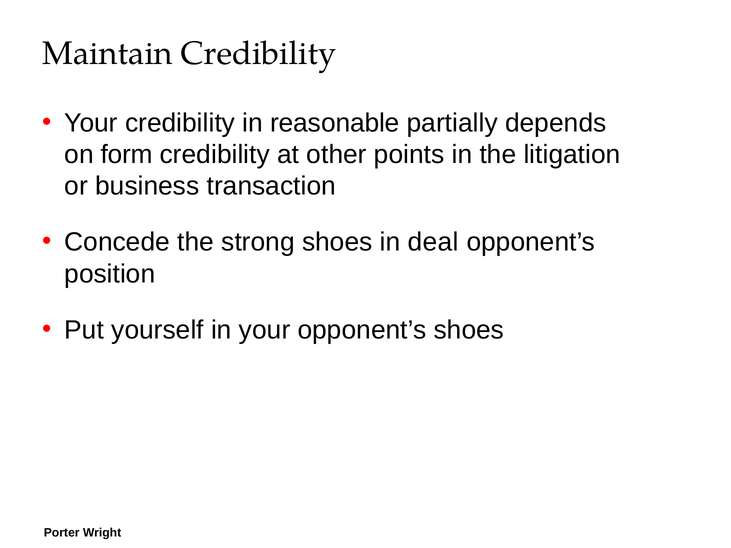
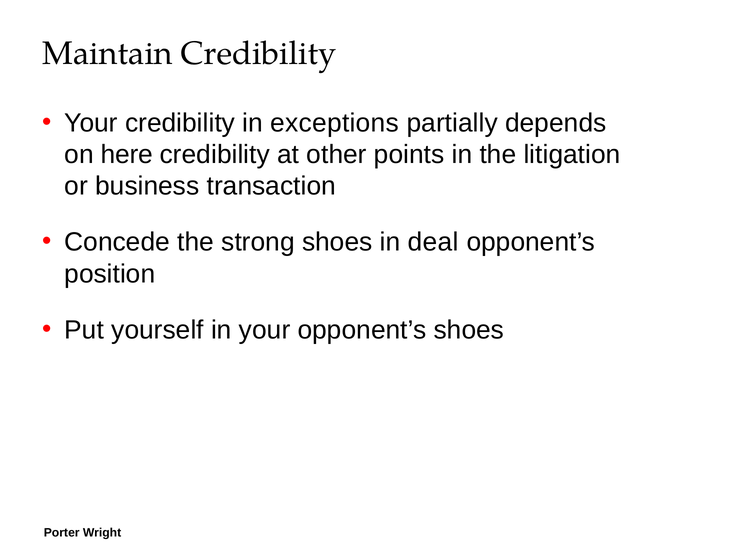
reasonable: reasonable -> exceptions (335, 123)
form: form -> here (127, 155)
